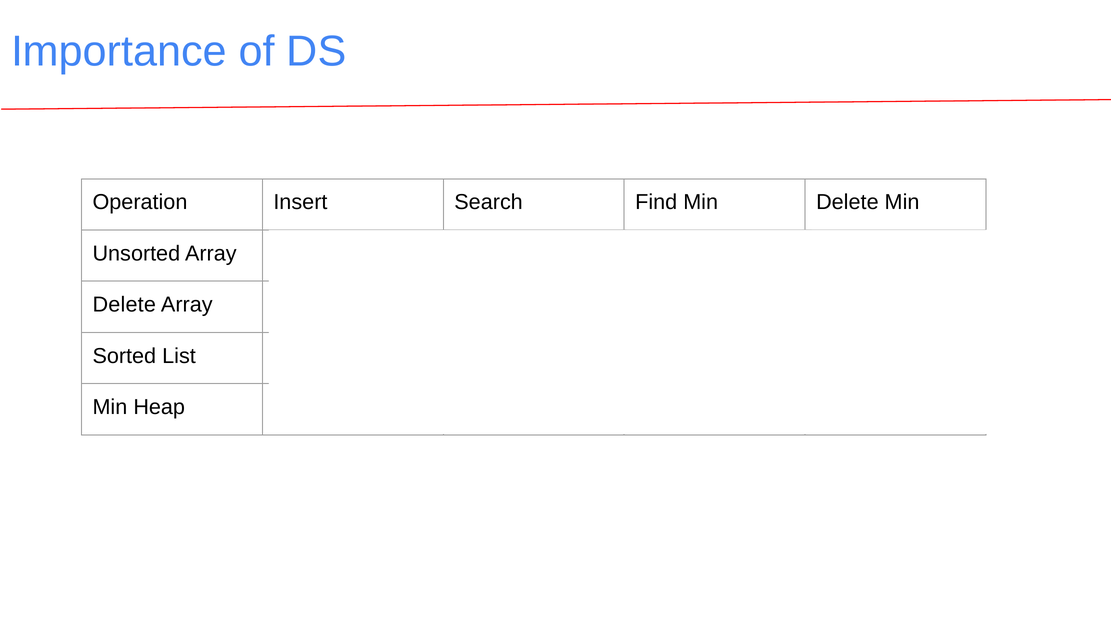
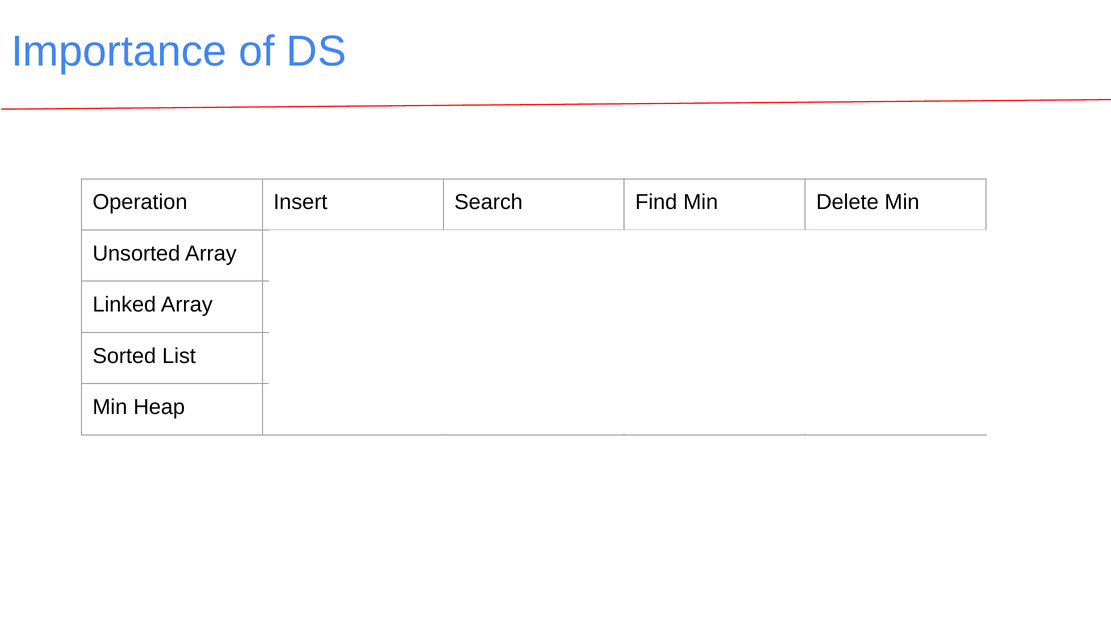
Delete: Delete -> Linked (124, 305)
